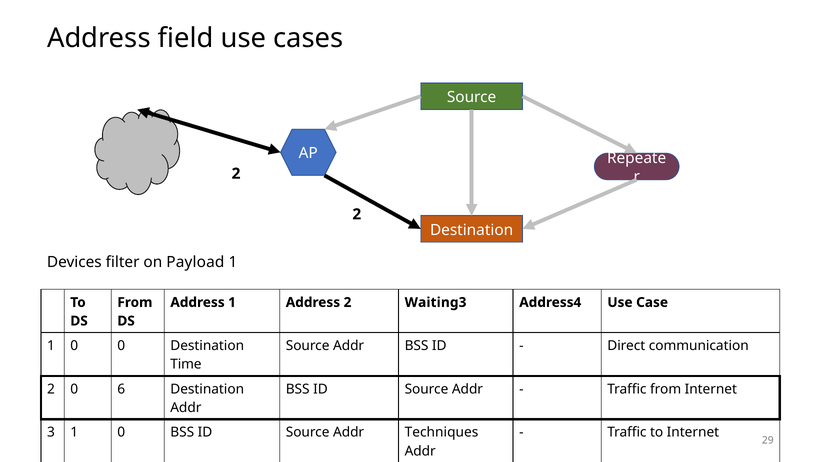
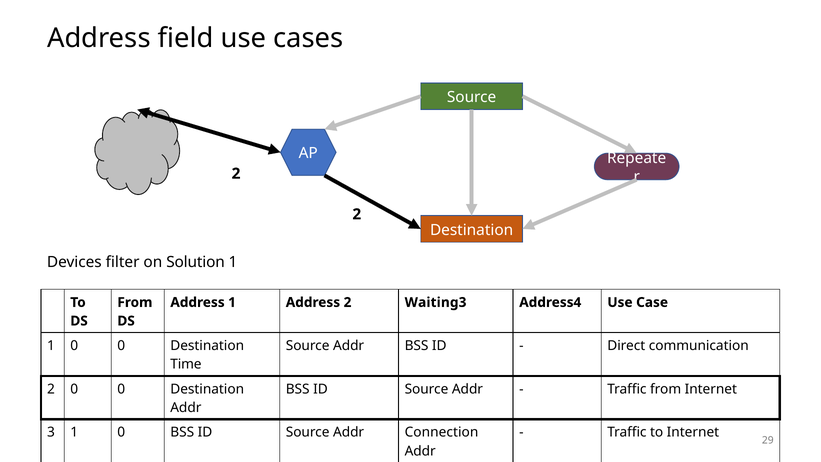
Payload: Payload -> Solution (196, 262)
2 0 6: 6 -> 0 (121, 389)
Techniques: Techniques -> Connection (442, 432)
